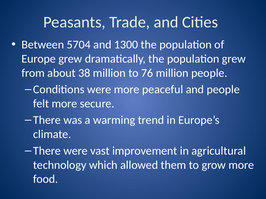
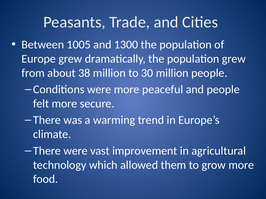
5704: 5704 -> 1005 (79, 45)
76: 76 -> 30 (147, 73)
